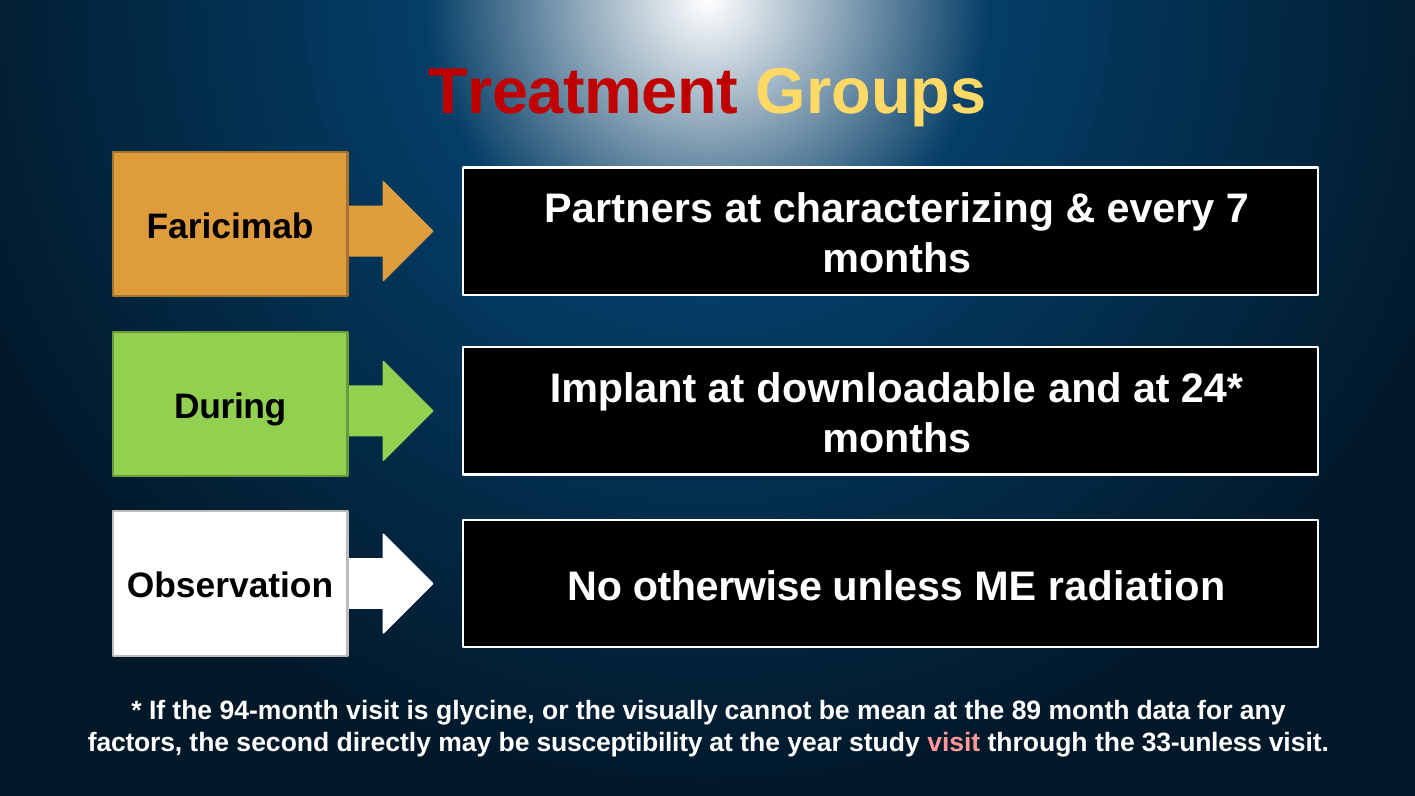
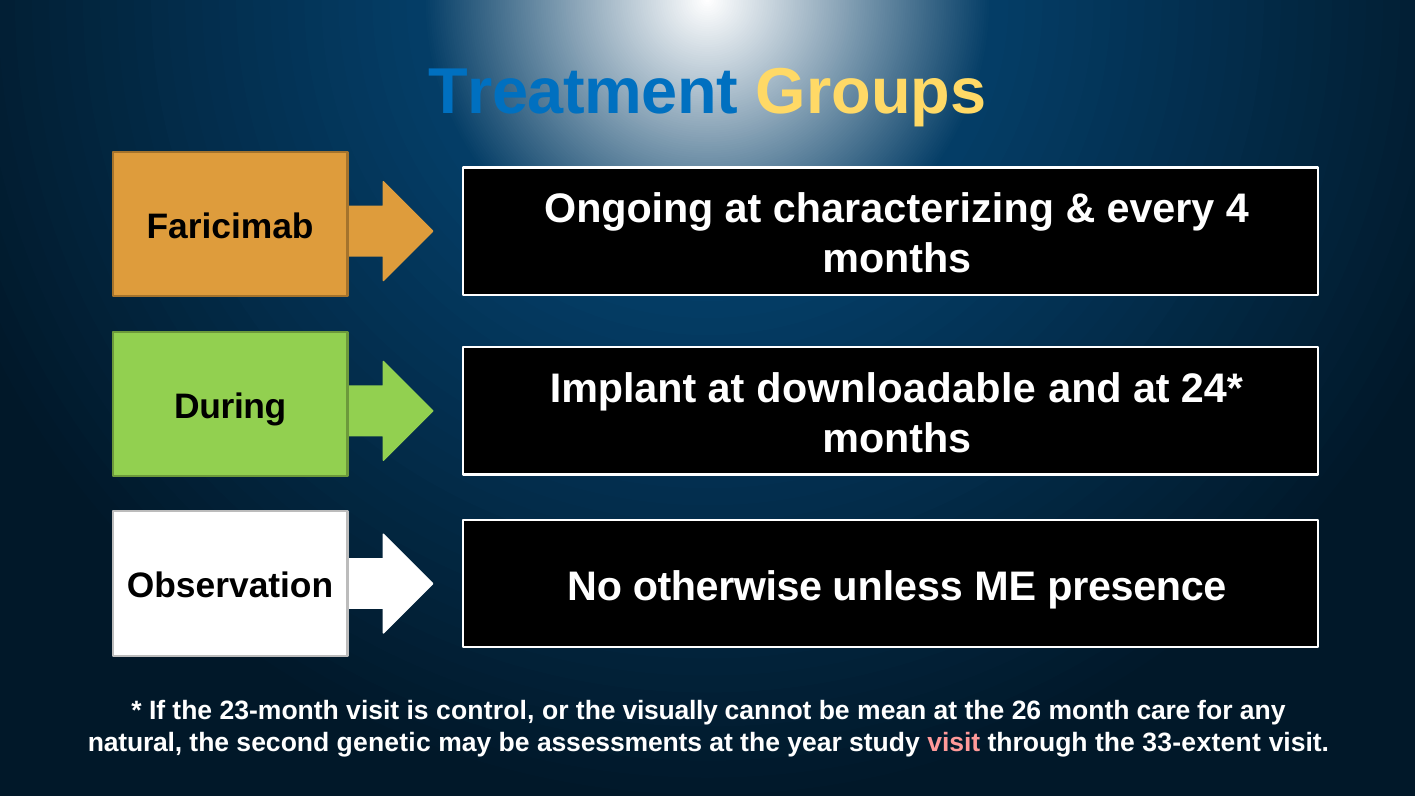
Treatment colour: red -> blue (583, 92)
Partners: Partners -> Ongoing (629, 209)
7: 7 -> 4 (1237, 209)
radiation: radiation -> presence (1137, 586)
94-month: 94-month -> 23-month (279, 711)
glycine: glycine -> control (485, 711)
89: 89 -> 26 (1026, 711)
data: data -> care (1163, 711)
factors: factors -> natural (135, 743)
directly: directly -> genetic (384, 743)
susceptibility: susceptibility -> assessments (620, 743)
33-unless: 33-unless -> 33-extent (1202, 743)
